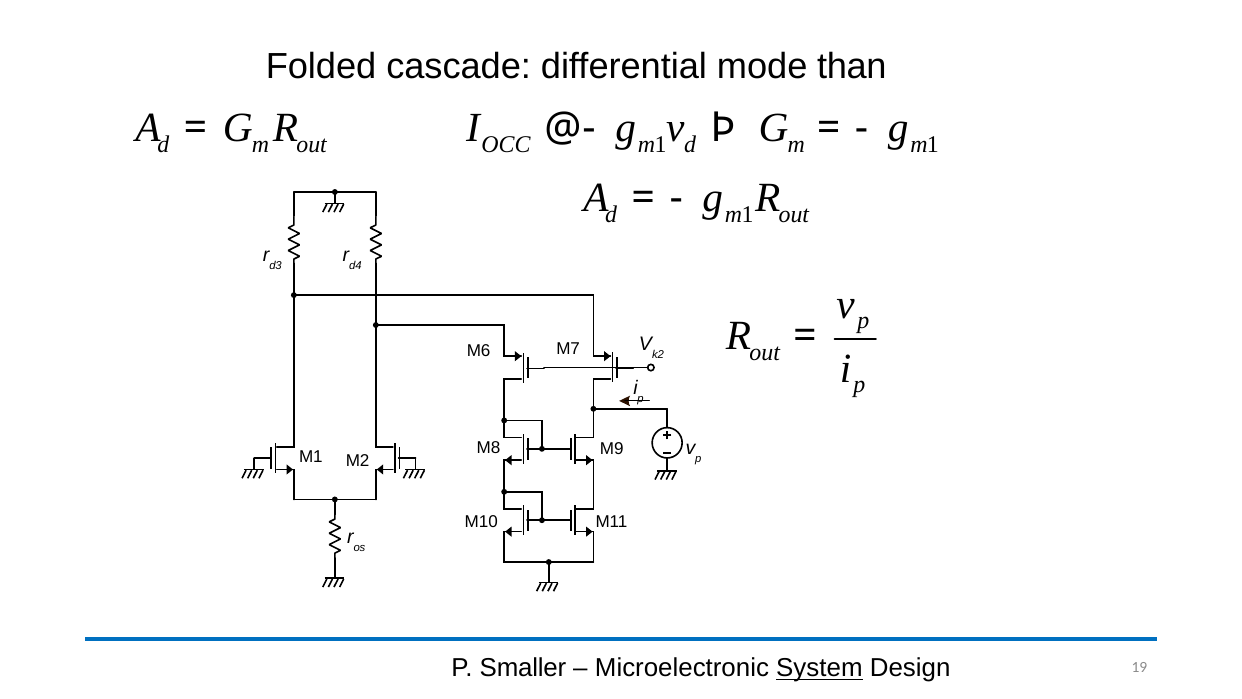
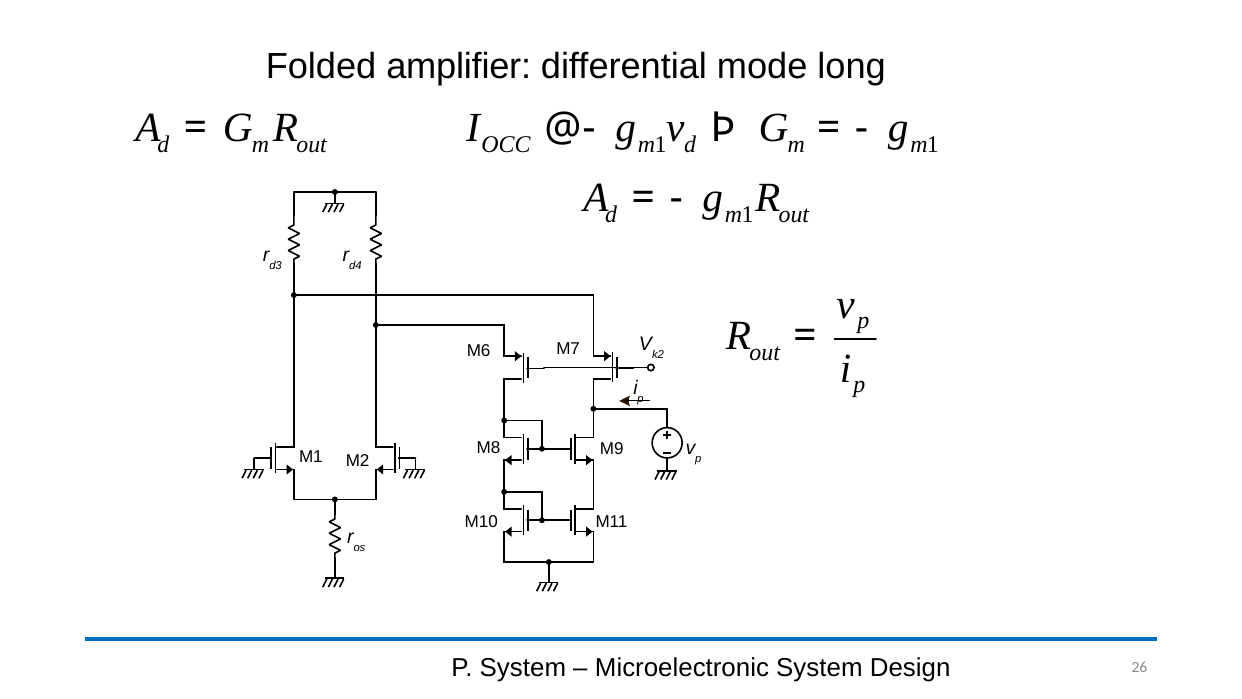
cascade: cascade -> amplifier (459, 66)
than: than -> long (852, 66)
P Smaller: Smaller -> System (523, 668)
System underline: present -> none (819, 668)
19: 19 -> 26 (1139, 667)
